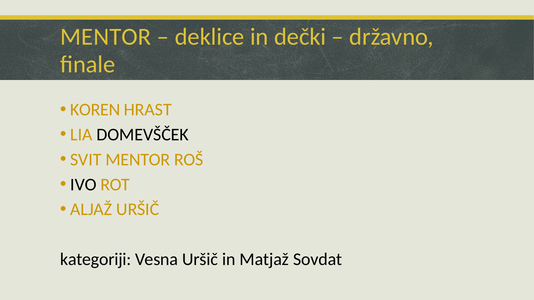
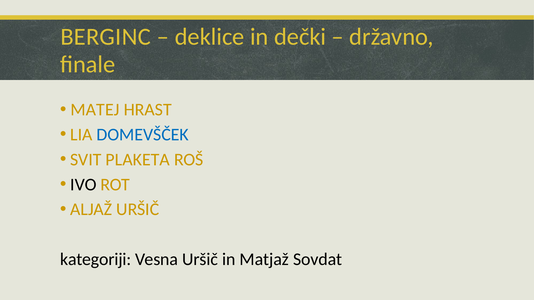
MENTOR: MENTOR -> BERGINC (106, 37)
KOREN: KOREN -> MATEJ (95, 110)
DOMEVŠČEK colour: black -> blue (143, 135)
SVIT MENTOR: MENTOR -> PLAKETA (138, 160)
